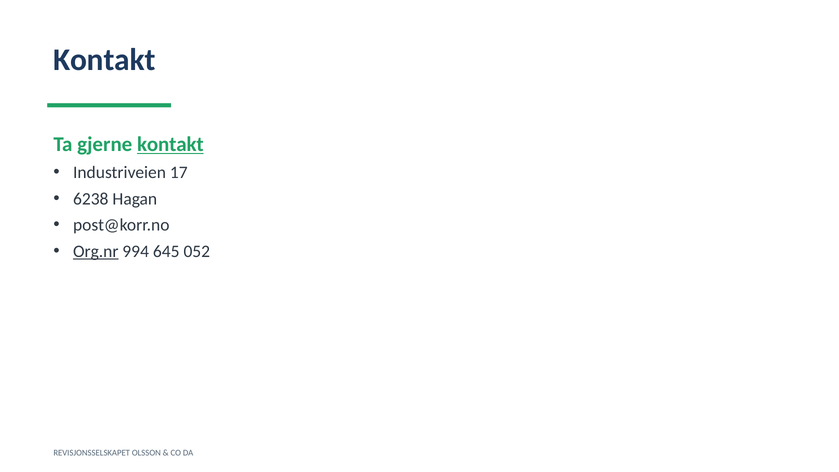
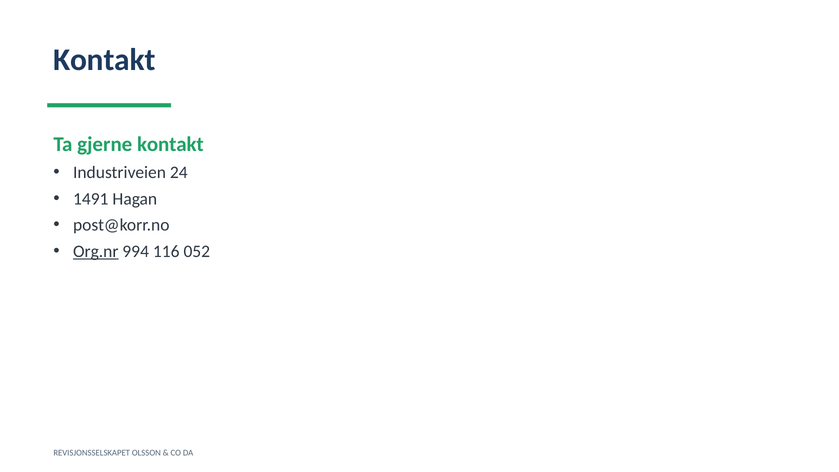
kontakt underline: present -> none (170, 144)
17: 17 -> 24 (179, 173)
6238: 6238 -> 1491 (91, 199)
645: 645 -> 116 (166, 251)
